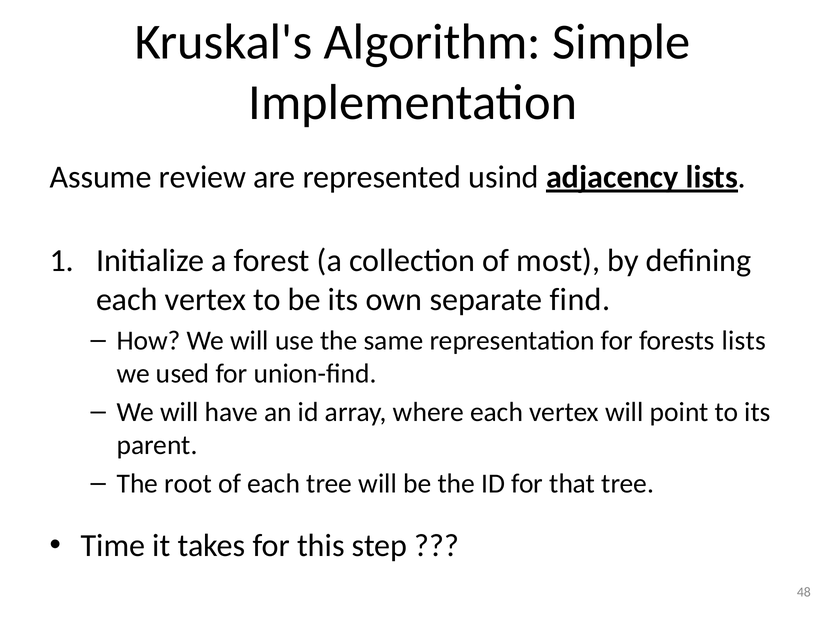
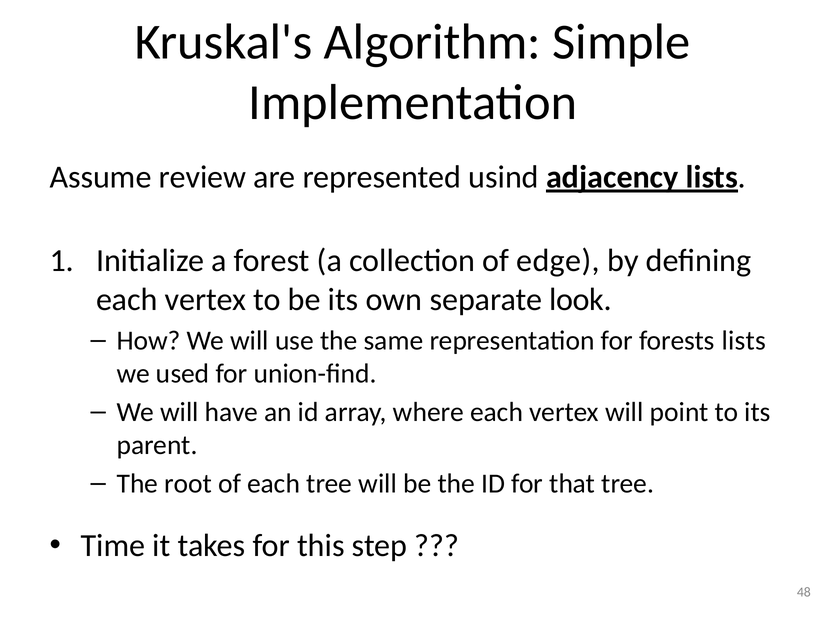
most: most -> edge (558, 261)
find: find -> look (580, 299)
